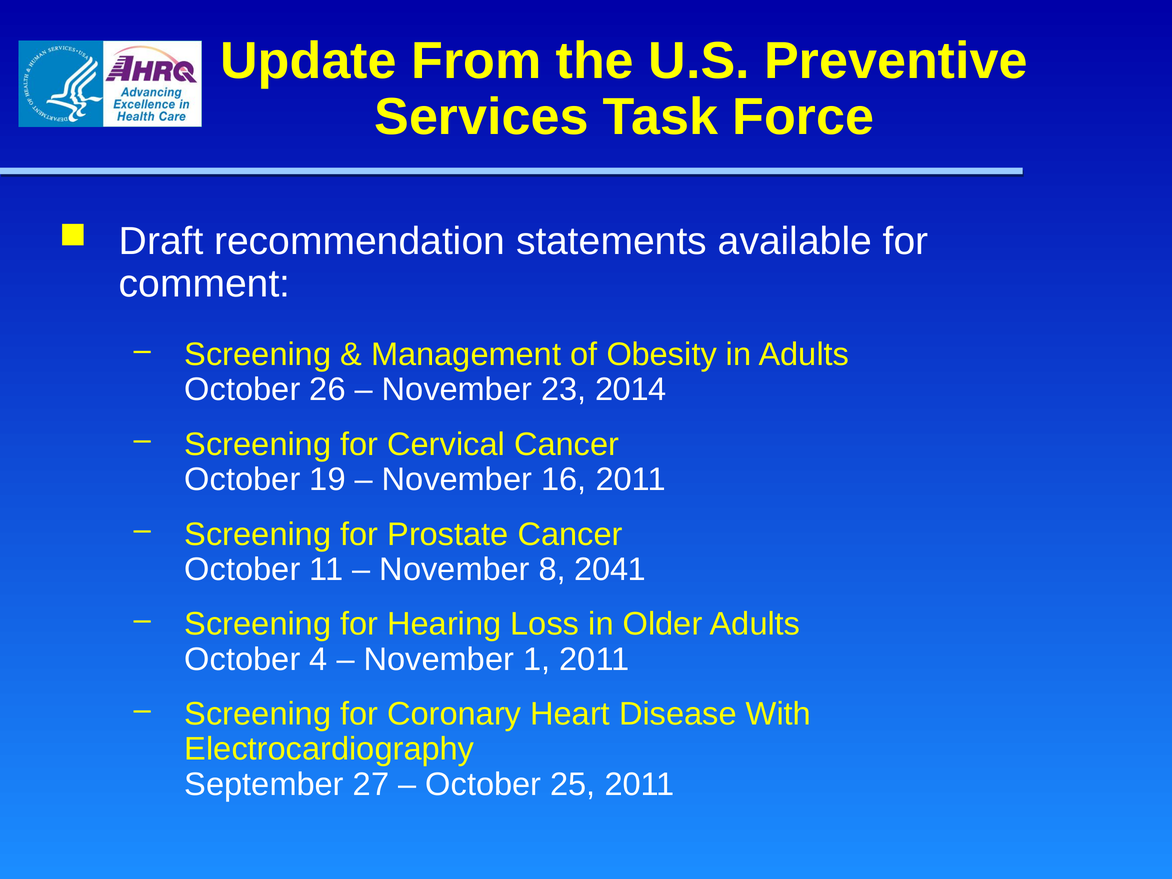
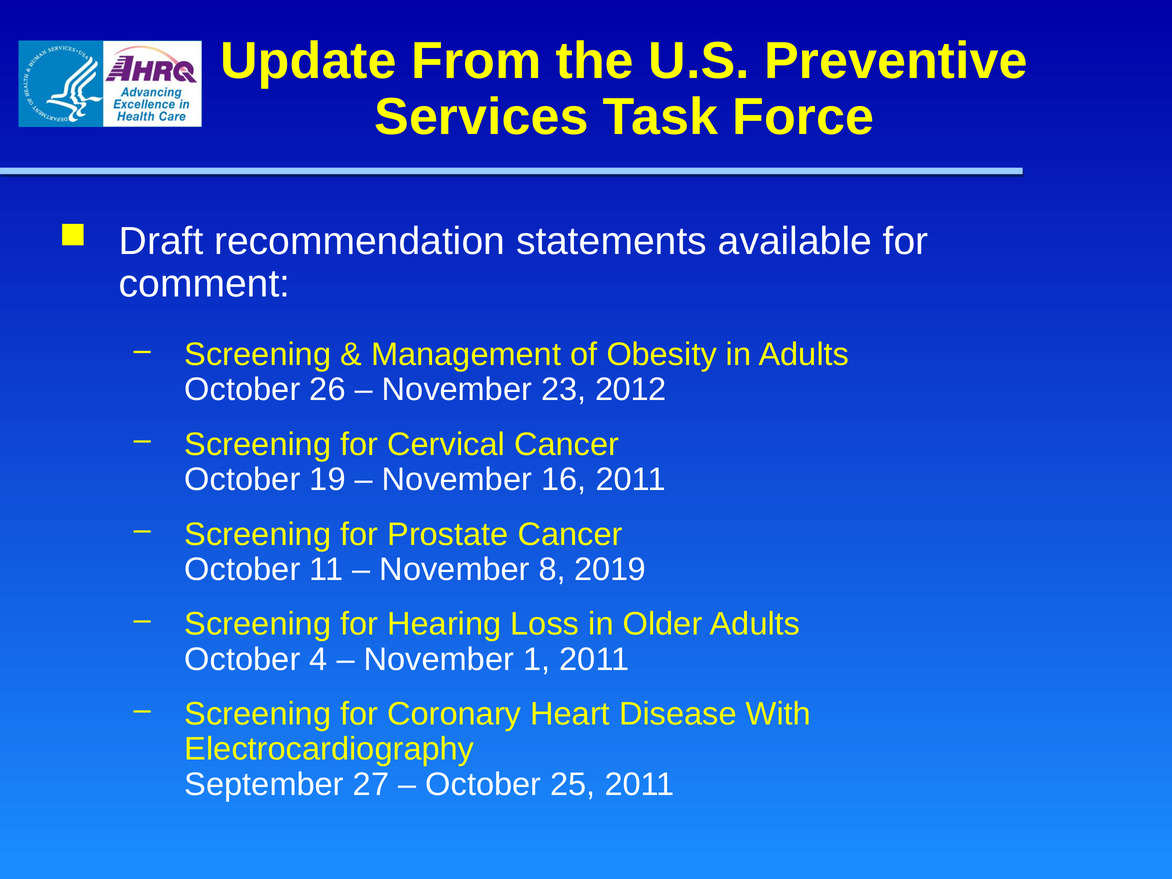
2014: 2014 -> 2012 (631, 390)
2041: 2041 -> 2019 (610, 569)
